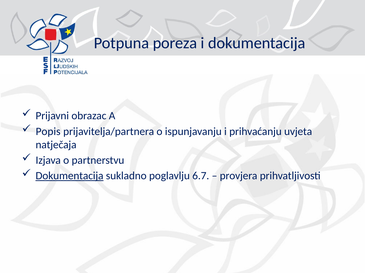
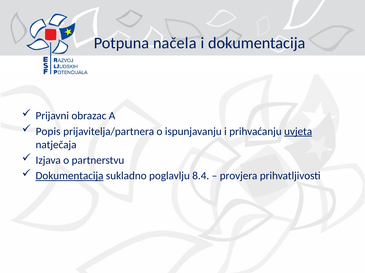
poreza: poreza -> načela (175, 43)
uvjeta underline: none -> present (298, 132)
6.7: 6.7 -> 8.4 (201, 176)
